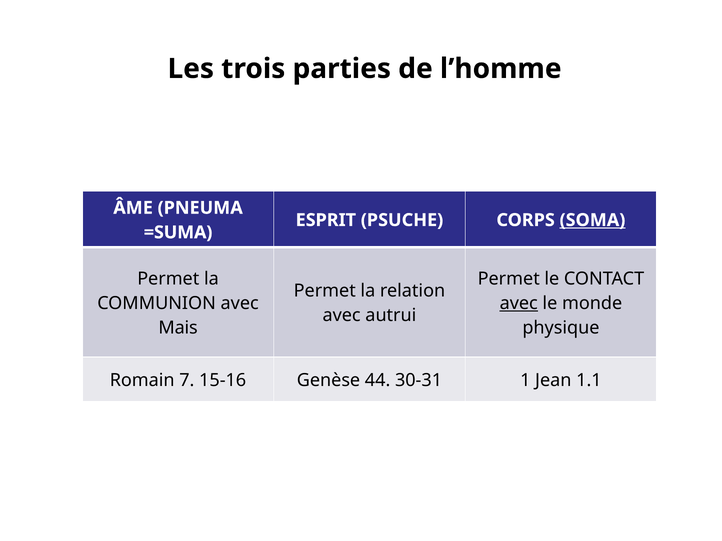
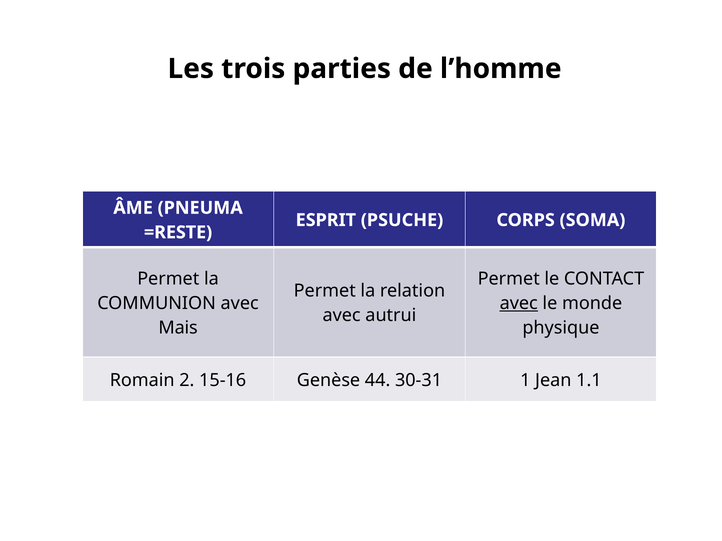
SOMA underline: present -> none (592, 220)
=SUMA: =SUMA -> =RESTE (178, 233)
7: 7 -> 2 (187, 381)
